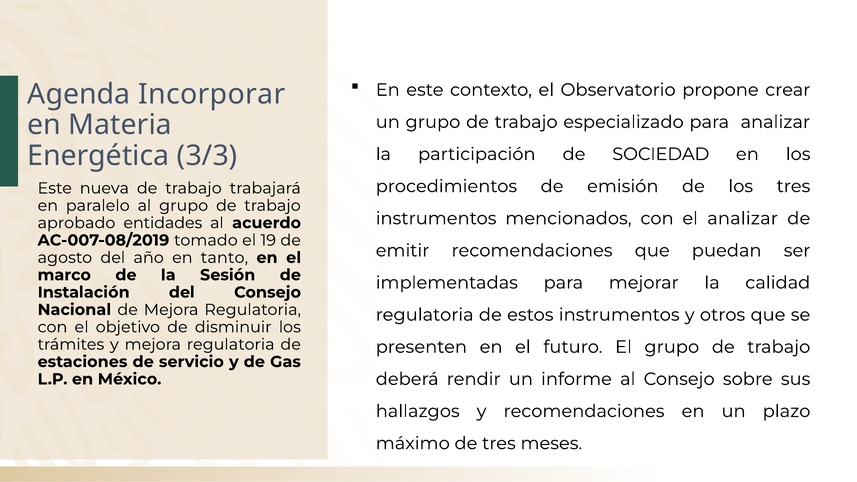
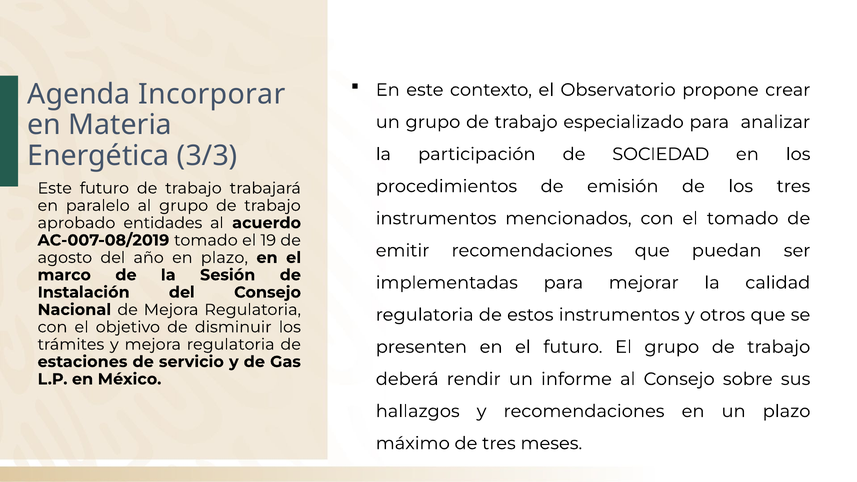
Este nueva: nueva -> futuro (104, 188)
el analizar: analizar -> tomado (743, 218)
en tanto: tanto -> plazo (224, 258)
